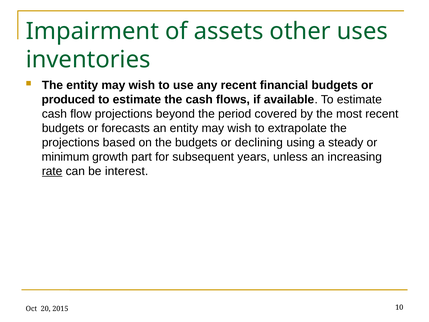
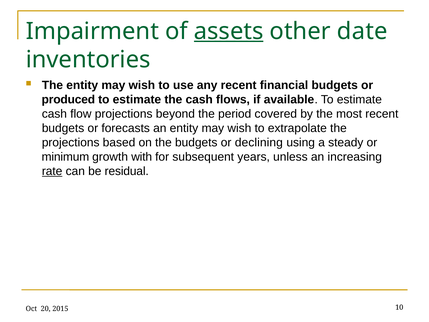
assets underline: none -> present (229, 31)
uses: uses -> date (362, 31)
part: part -> with (142, 157)
interest: interest -> residual (127, 171)
